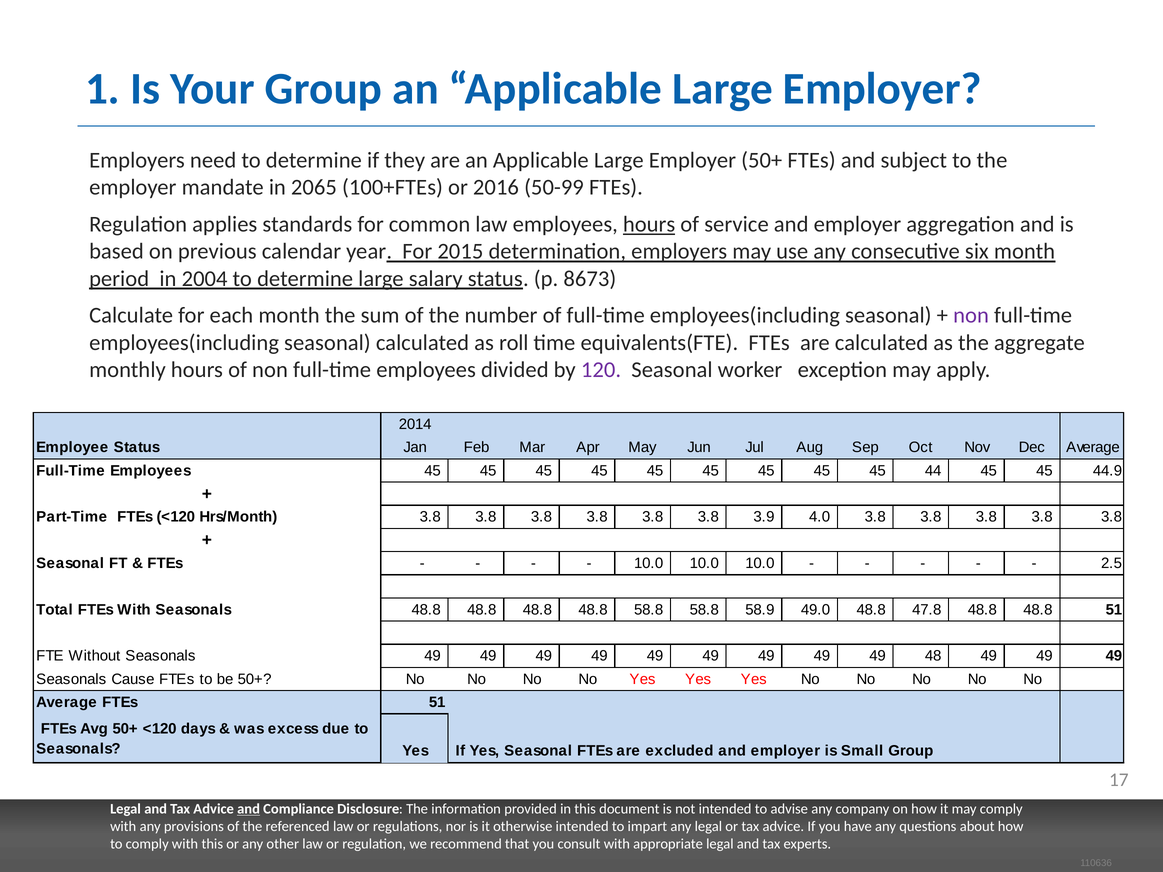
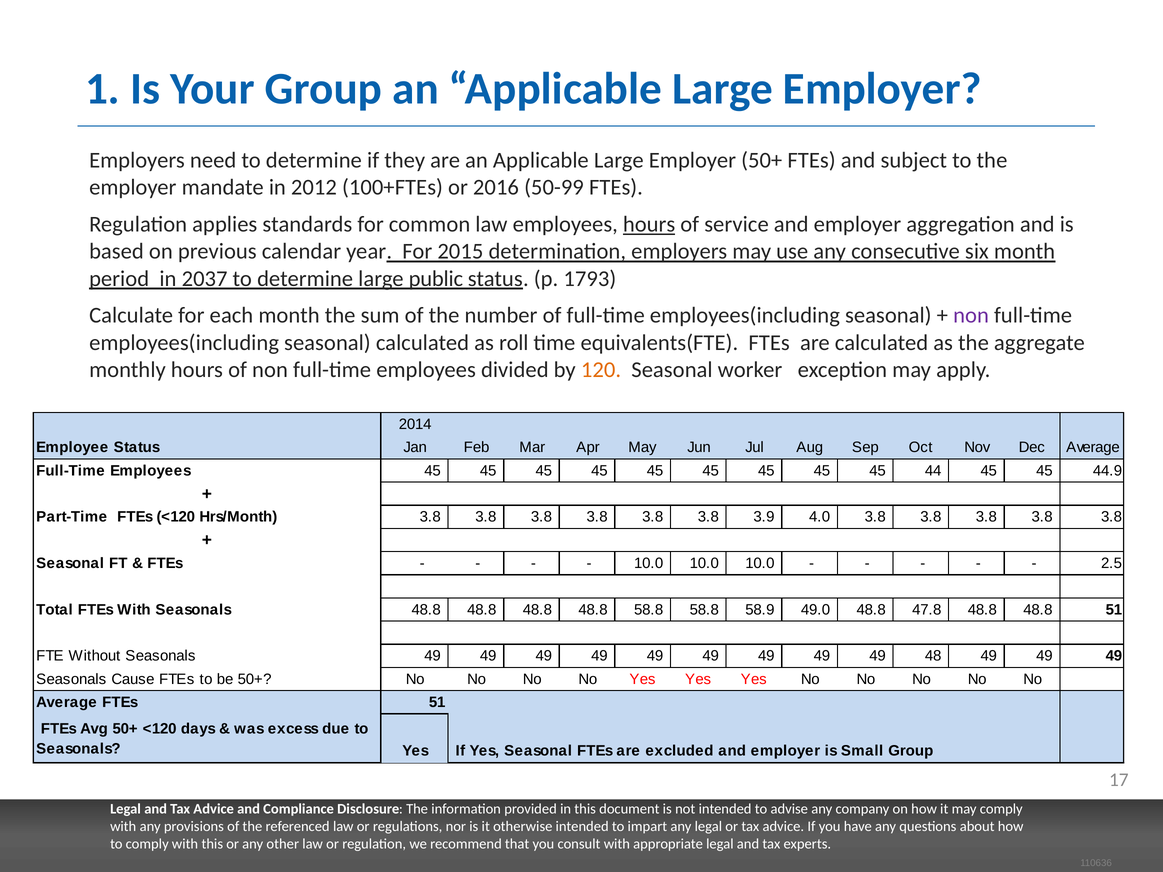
2065: 2065 -> 2012 (314, 188)
2004: 2004 -> 2037 (205, 279)
salary: salary -> public (436, 279)
8673: 8673 -> 1793 (590, 279)
120 colour: purple -> orange (601, 370)
and underline: present -> none (249, 809)
